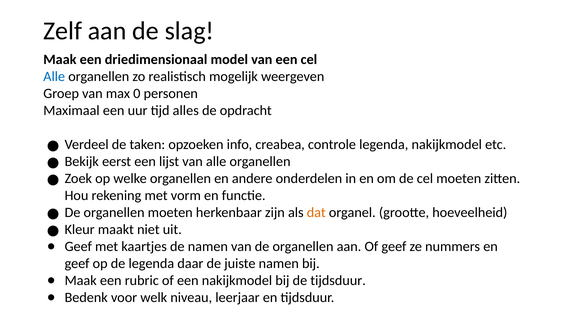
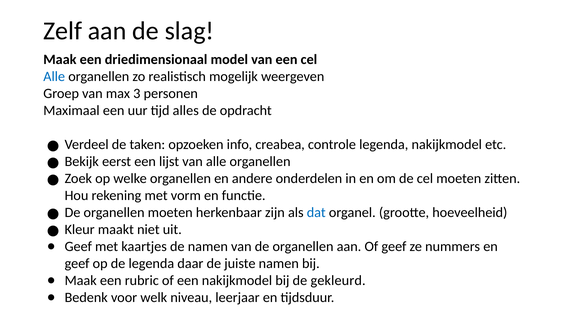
0: 0 -> 3 (137, 94)
dat colour: orange -> blue (316, 213)
de tijdsduur: tijdsduur -> gekleurd (338, 281)
